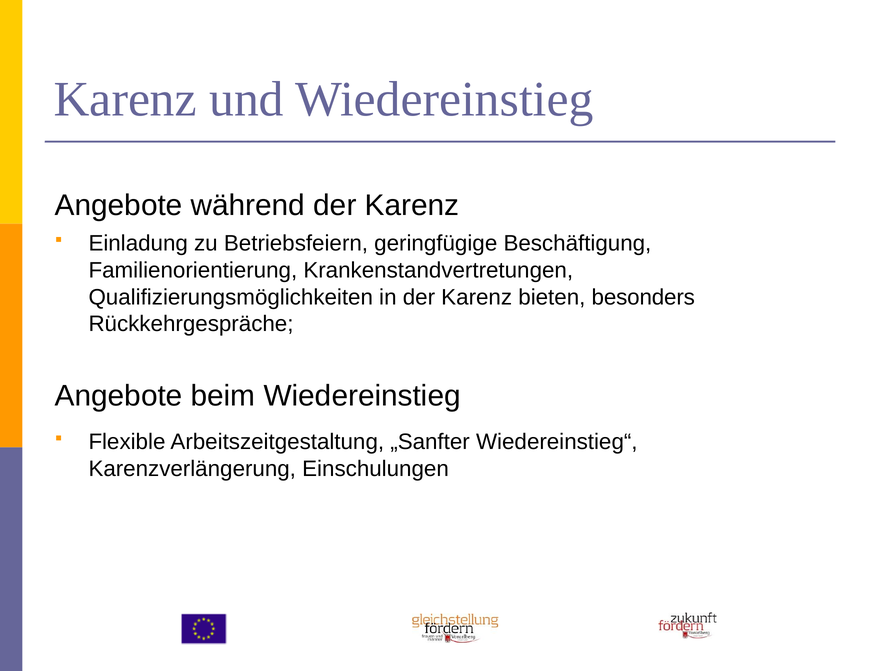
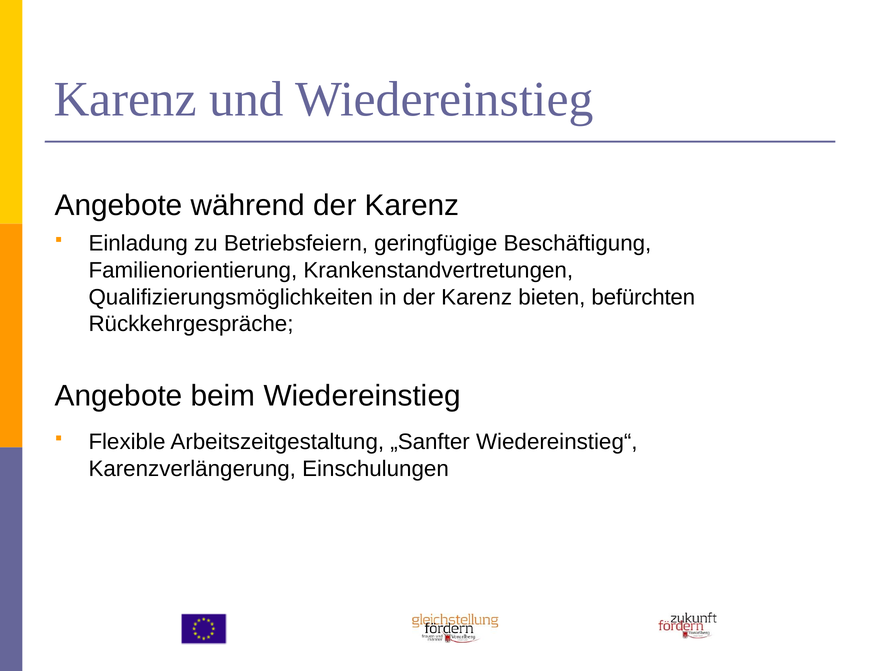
besonders: besonders -> befürchten (643, 297)
